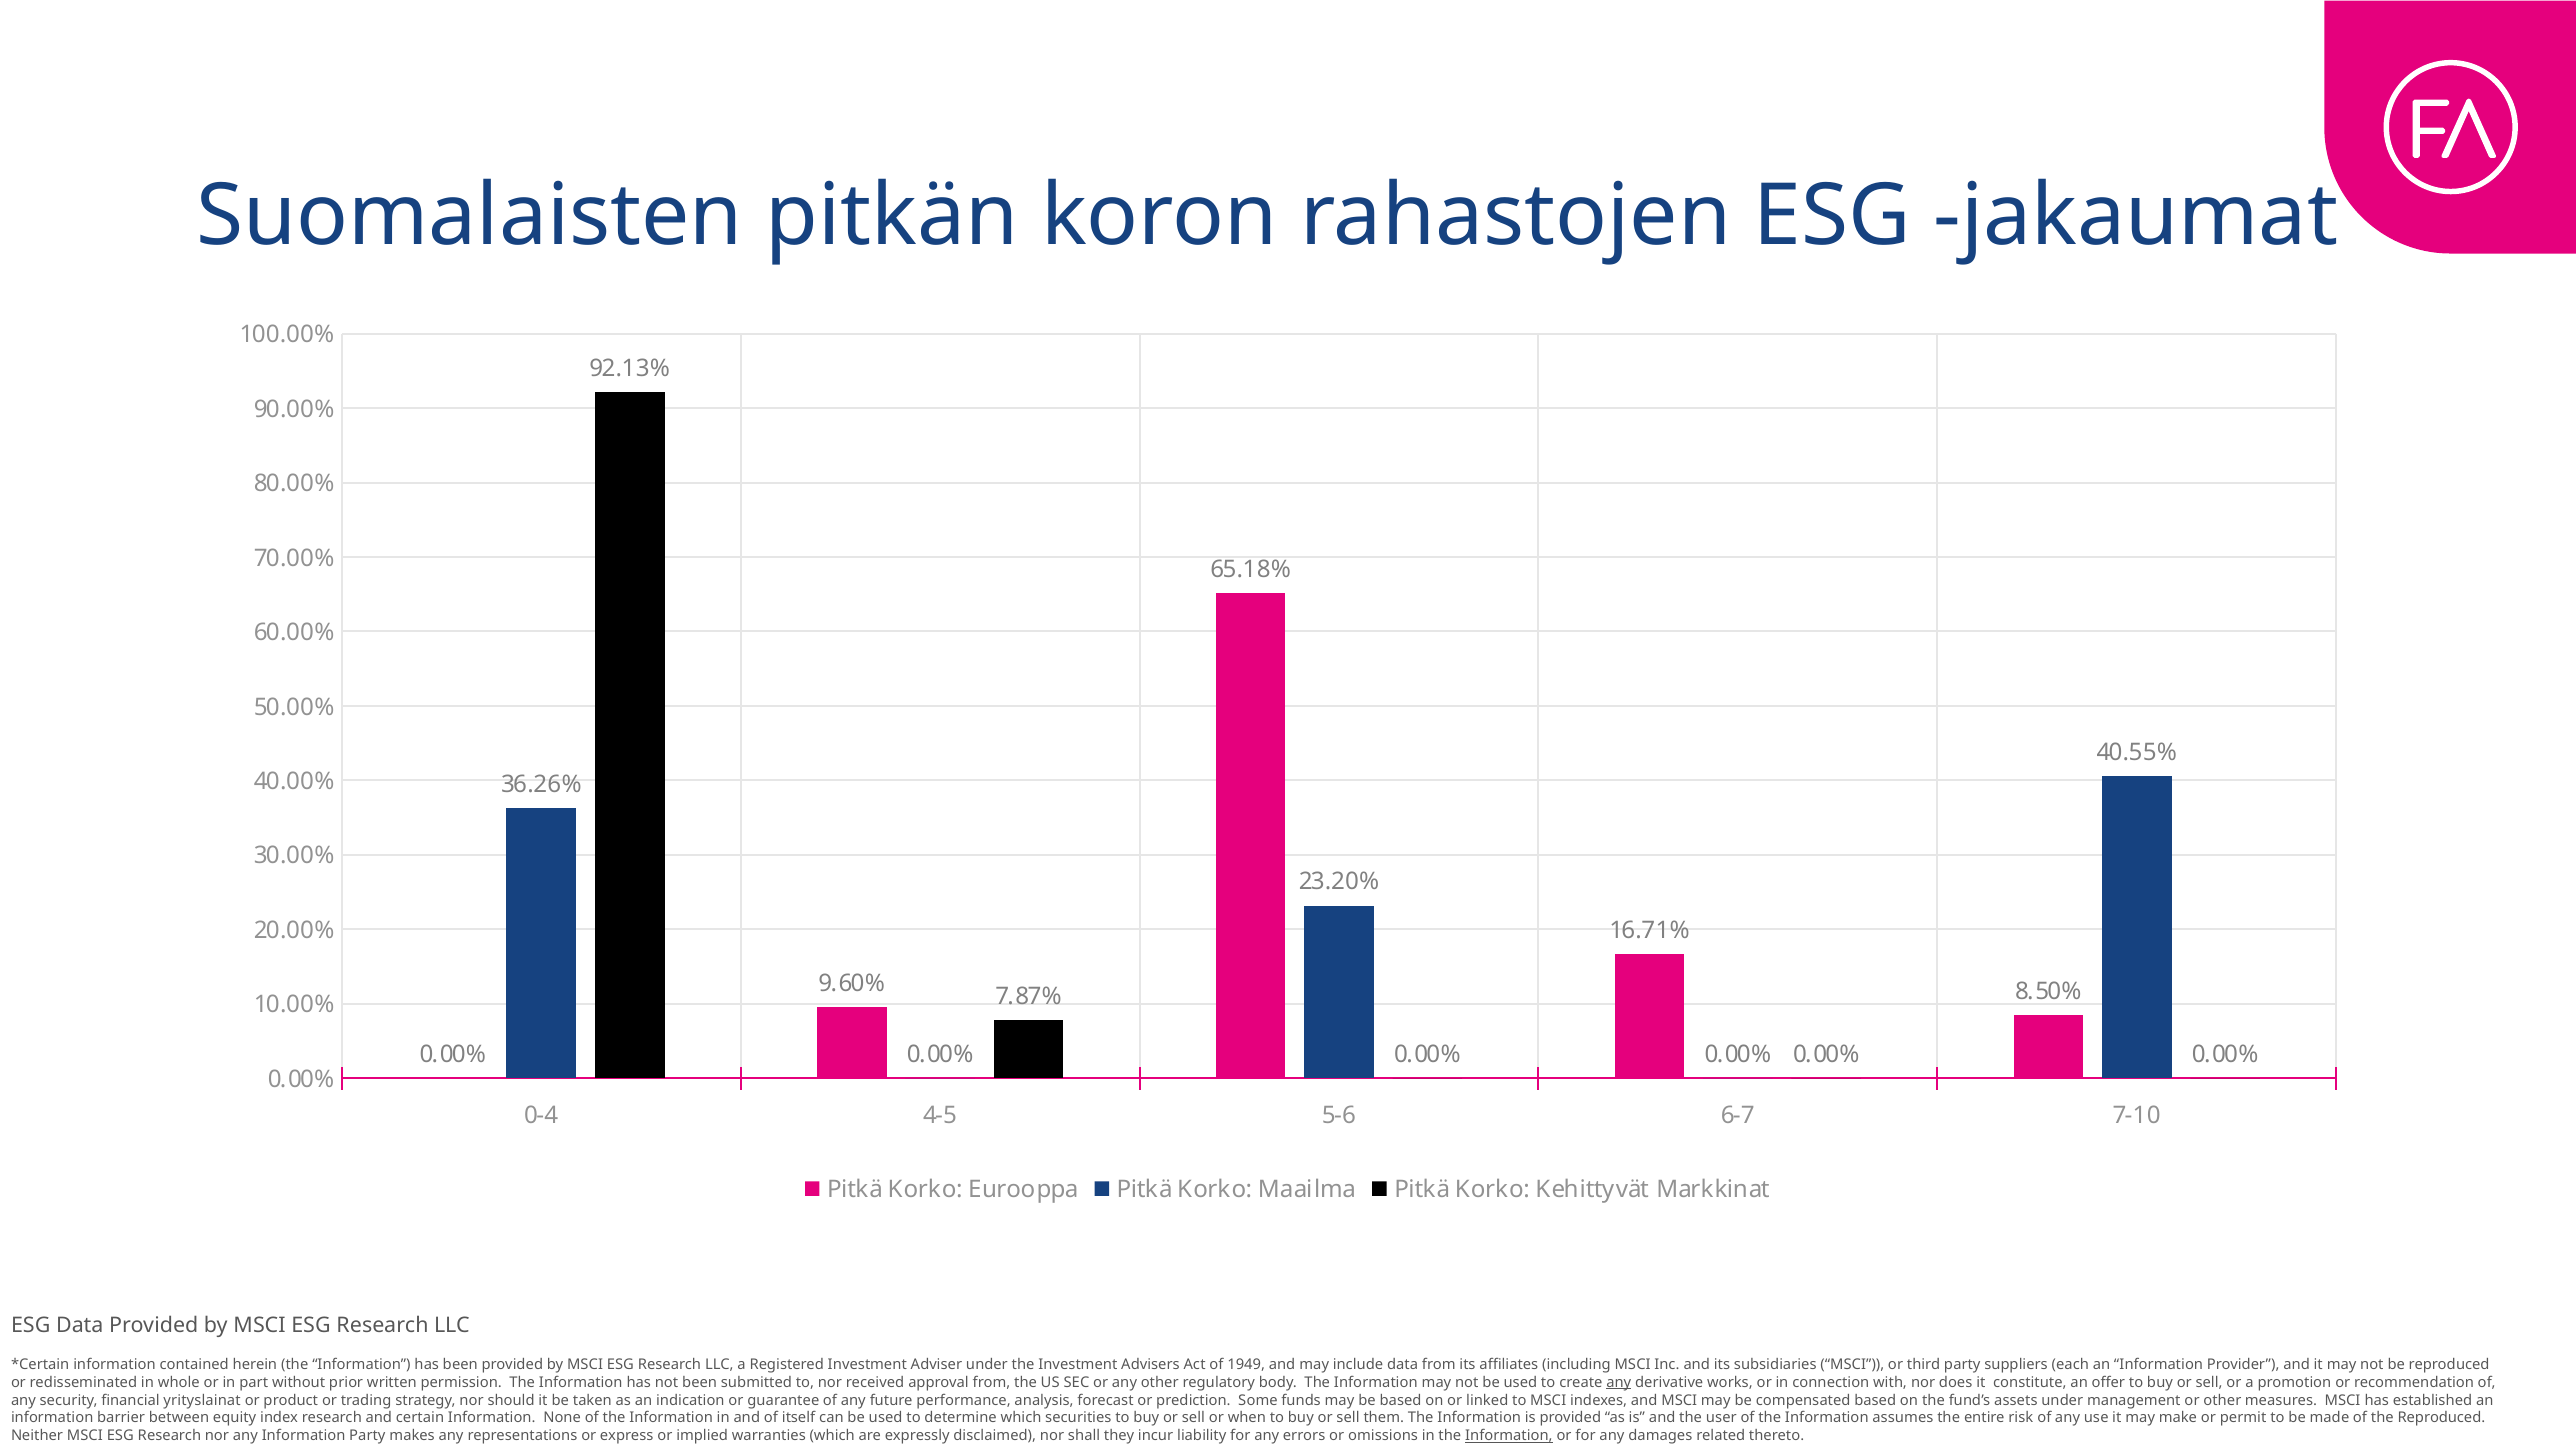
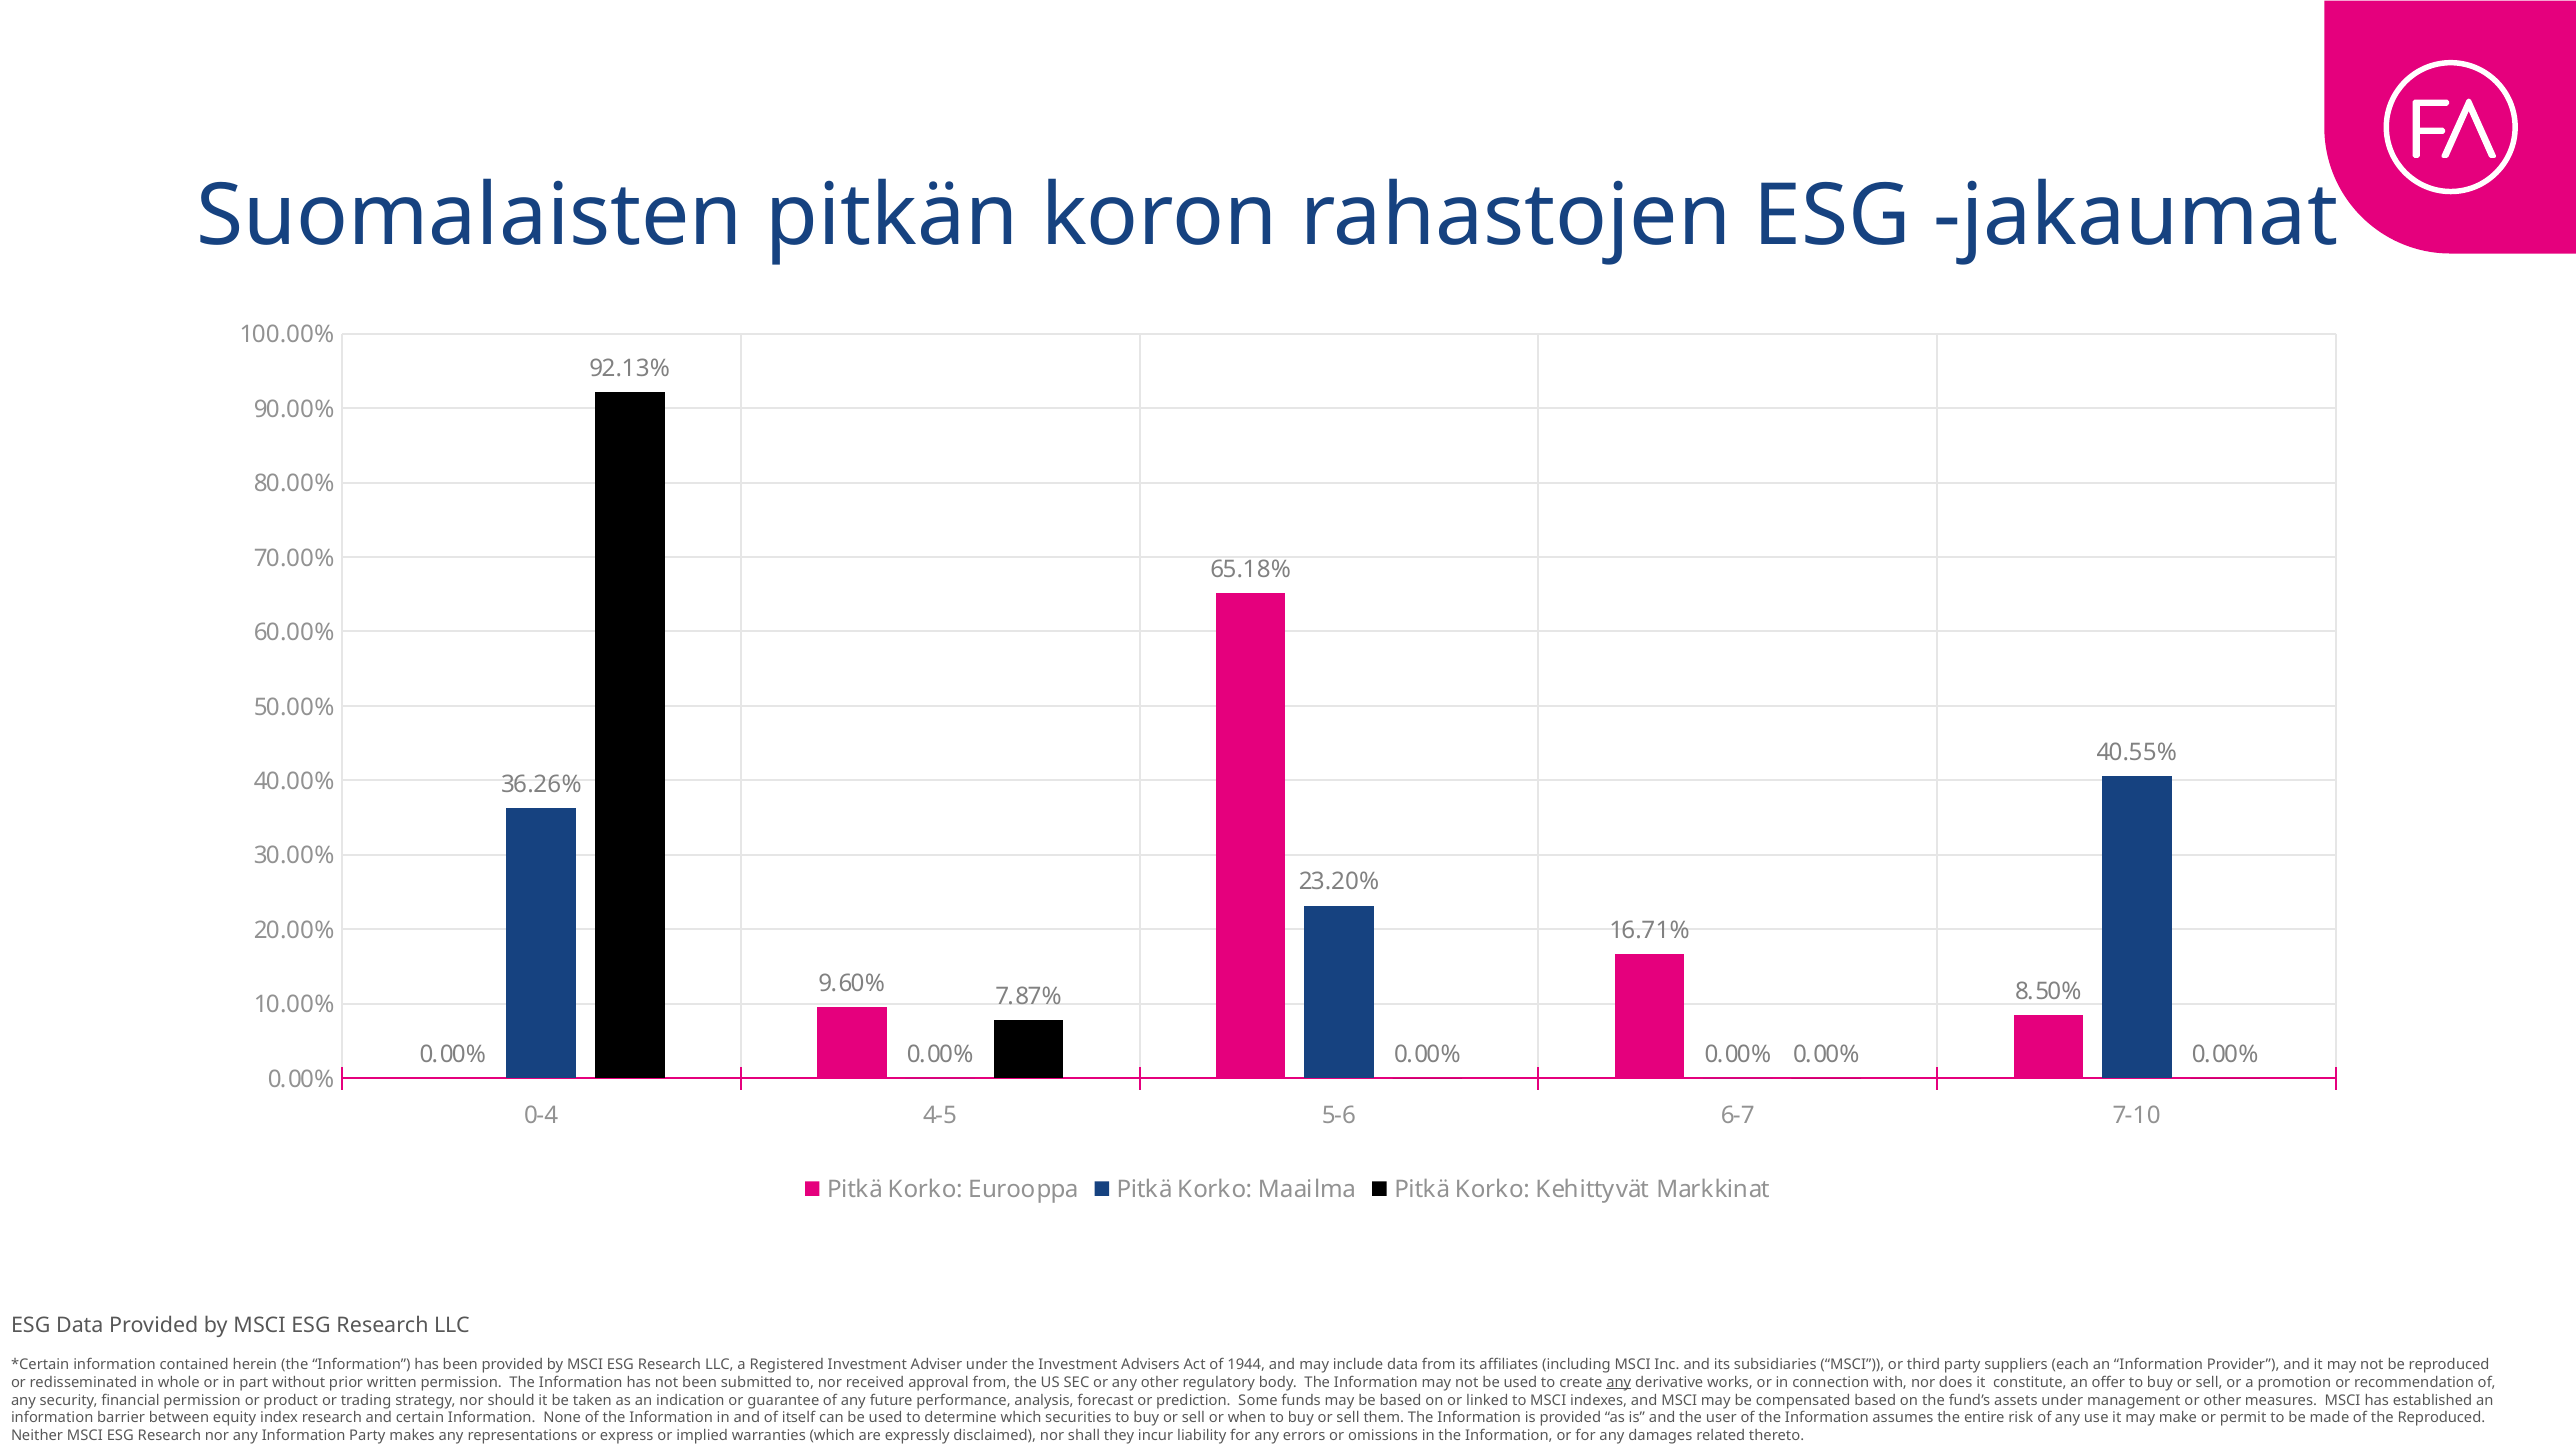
1949: 1949 -> 1944 (1246, 1365)
financial yrityslainat: yrityslainat -> permission (202, 1400)
Information underline: present -> none (1509, 1436)
